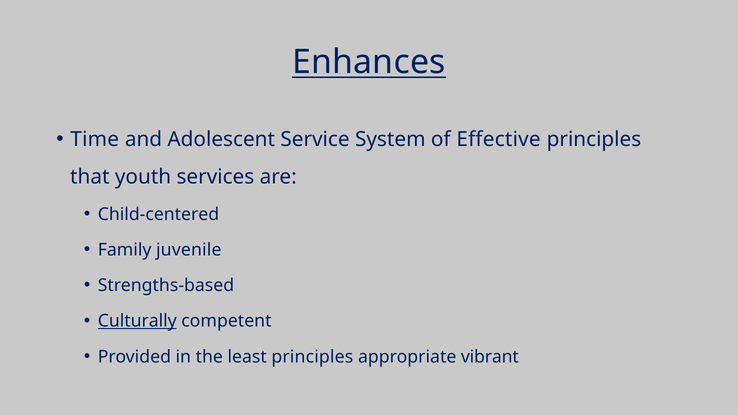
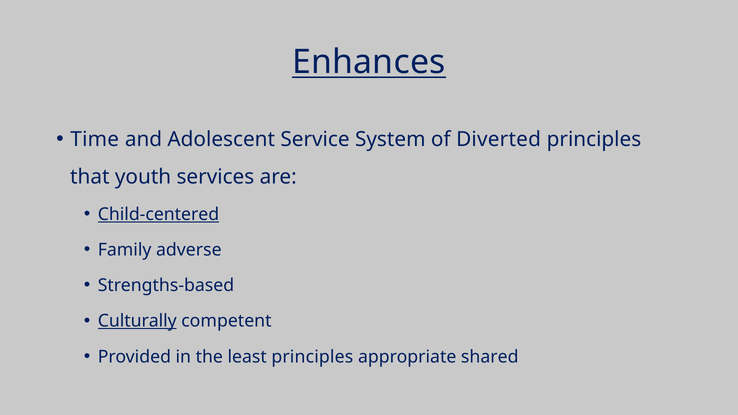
Effective: Effective -> Diverted (499, 140)
Child-centered underline: none -> present (158, 214)
juvenile: juvenile -> adverse (189, 250)
vibrant: vibrant -> shared (490, 357)
